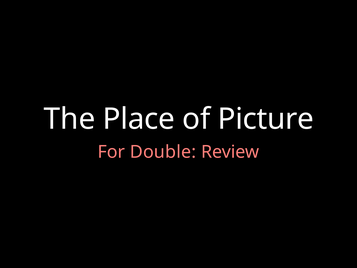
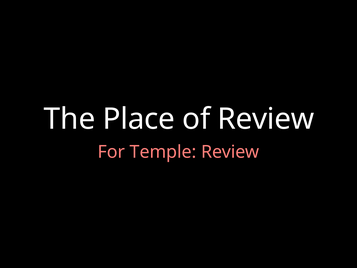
of Picture: Picture -> Review (266, 119)
Double: Double -> Temple (163, 152)
